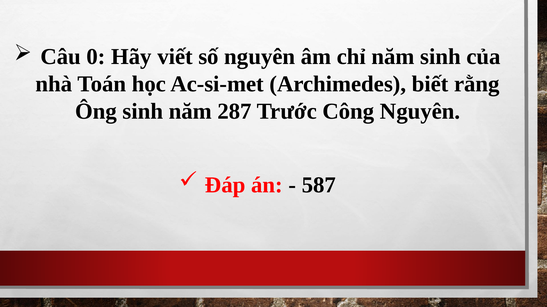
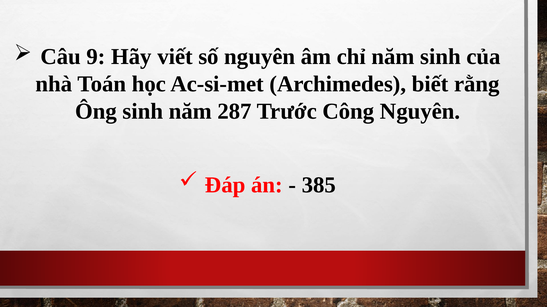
0: 0 -> 9 (96, 57)
587: 587 -> 385 (319, 185)
